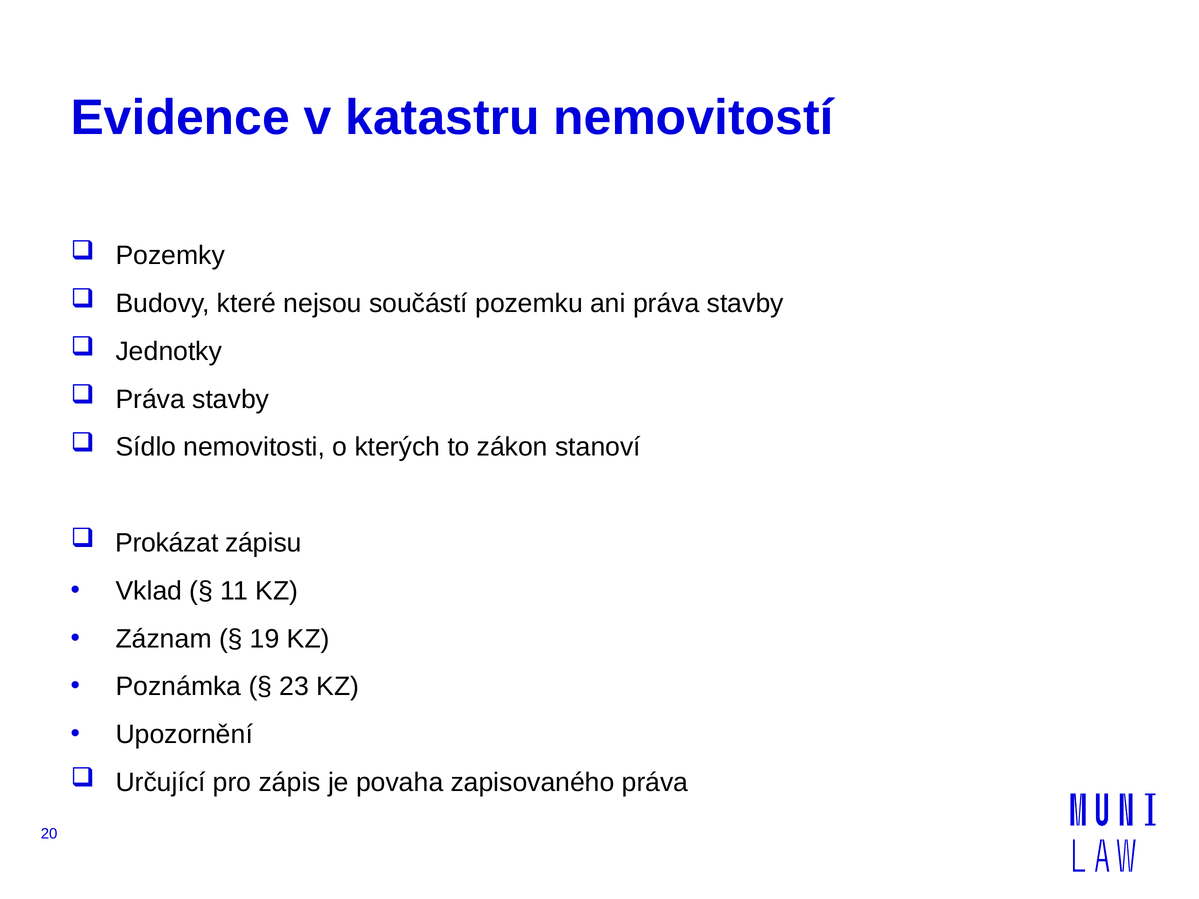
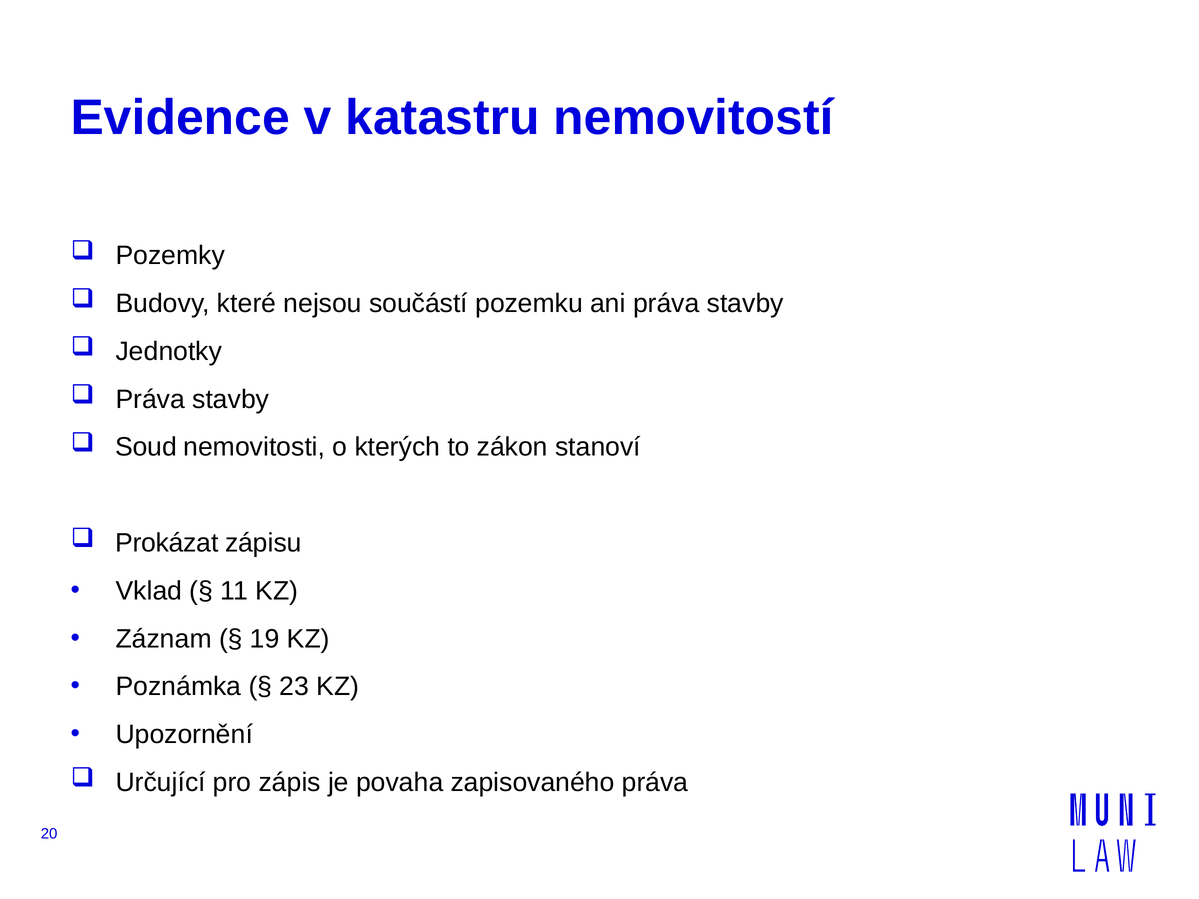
Sídlo: Sídlo -> Soud (146, 447)
